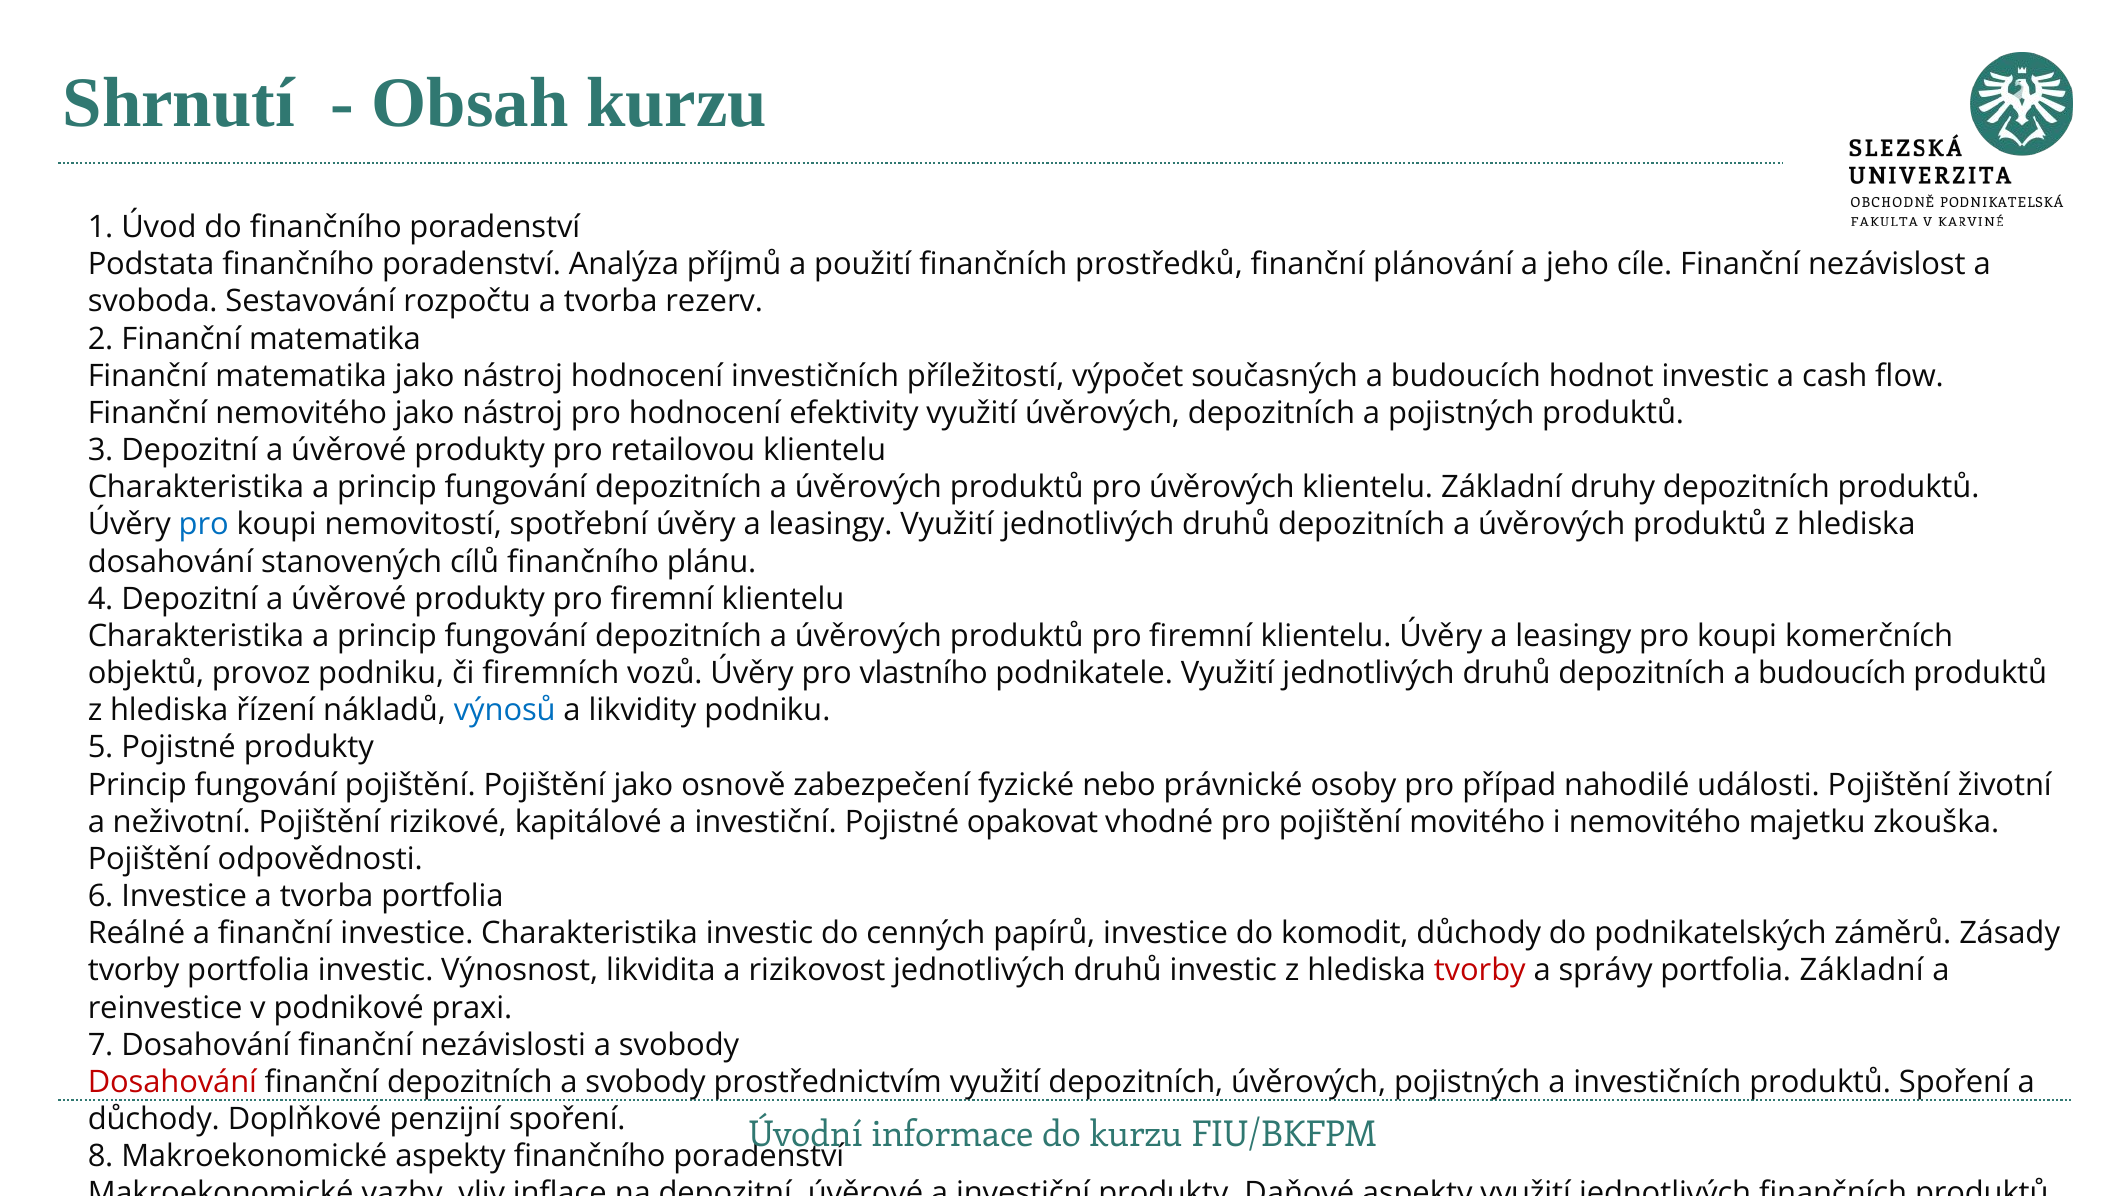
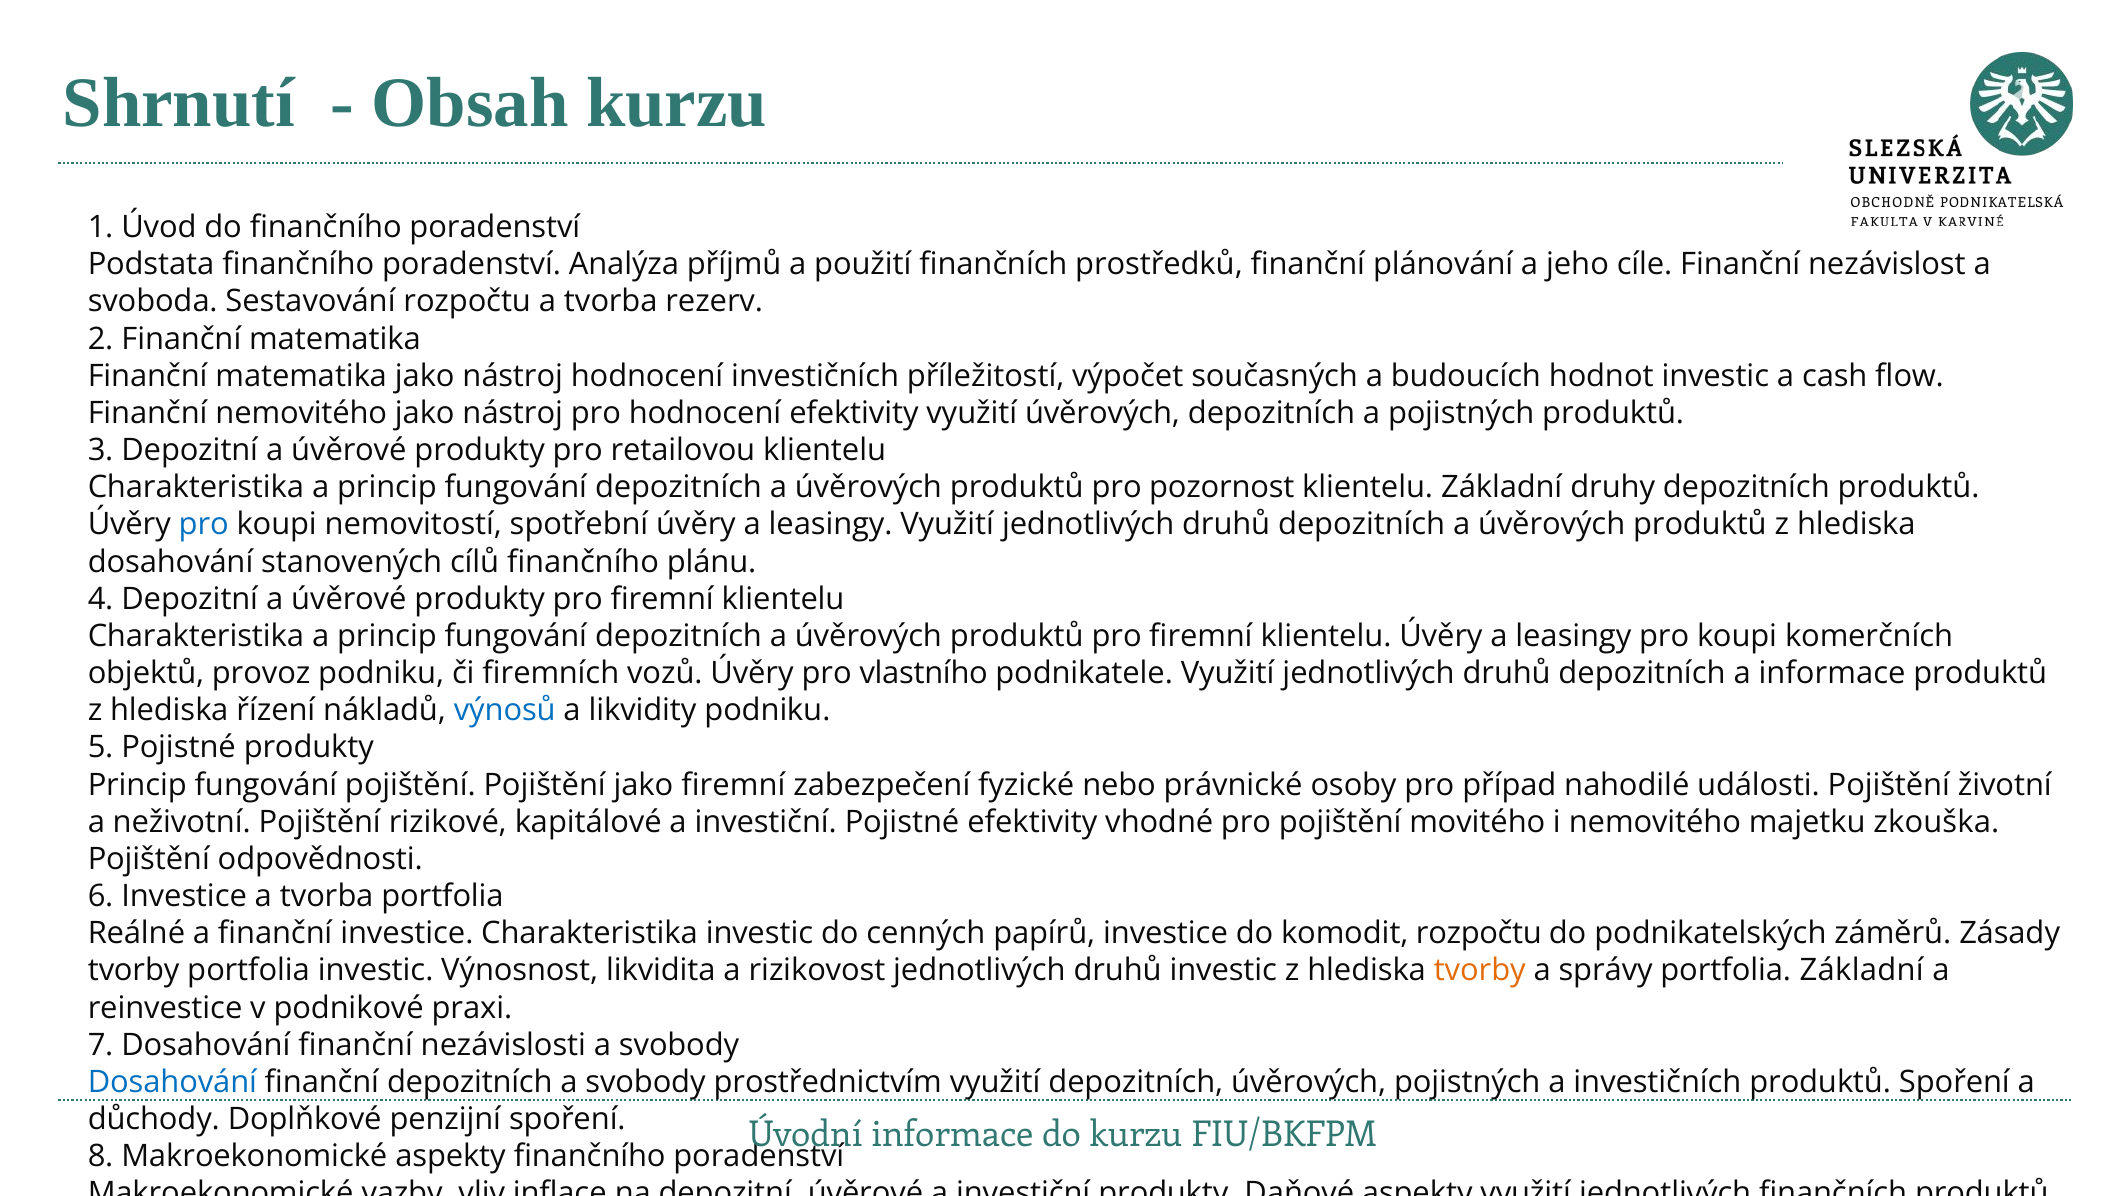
pro úvěrových: úvěrových -> pozornost (1222, 487)
depozitních a budoucích: budoucích -> informace (1832, 673)
jako osnově: osnově -> firemní (733, 785)
Pojistné opakovat: opakovat -> efektivity (1032, 822)
komodit důchody: důchody -> rozpočtu (1479, 933)
tvorby colour: red -> orange (1480, 971)
Dosahování colour: red -> blue (172, 1082)
